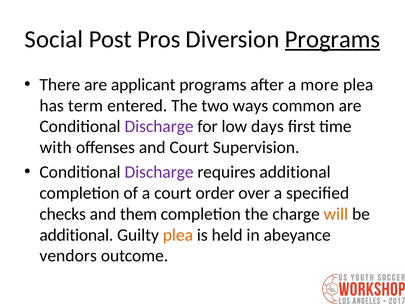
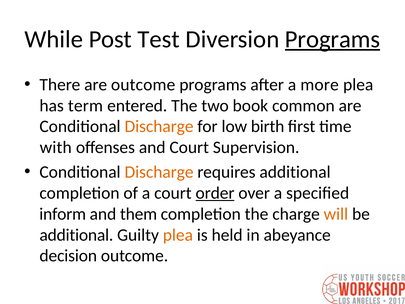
Social: Social -> While (54, 39)
Pros: Pros -> Test (159, 39)
are applicant: applicant -> outcome (143, 85)
ways: ways -> book (250, 106)
Discharge colour: purple -> orange (159, 126)
days: days -> birth (268, 126)
Discharge colour: purple -> orange (159, 172)
order underline: none -> present (215, 193)
checks: checks -> inform (63, 214)
vendors: vendors -> decision (68, 256)
